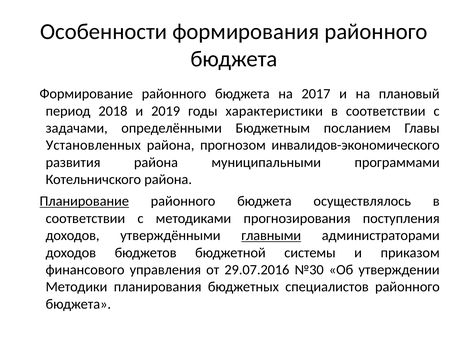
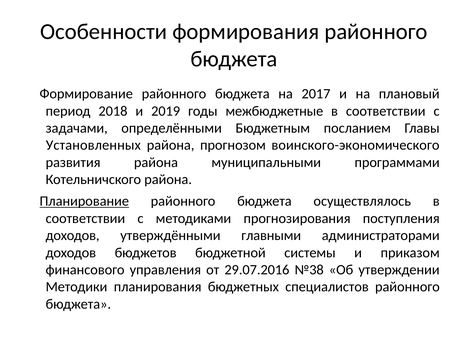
характеристики: характеристики -> межбюджетные (274, 111)
инвалидов-экономического: инвалидов-экономического -> воинского-экономического (355, 145)
главными underline: present -> none (271, 235)
№30: №30 -> №38 (309, 270)
